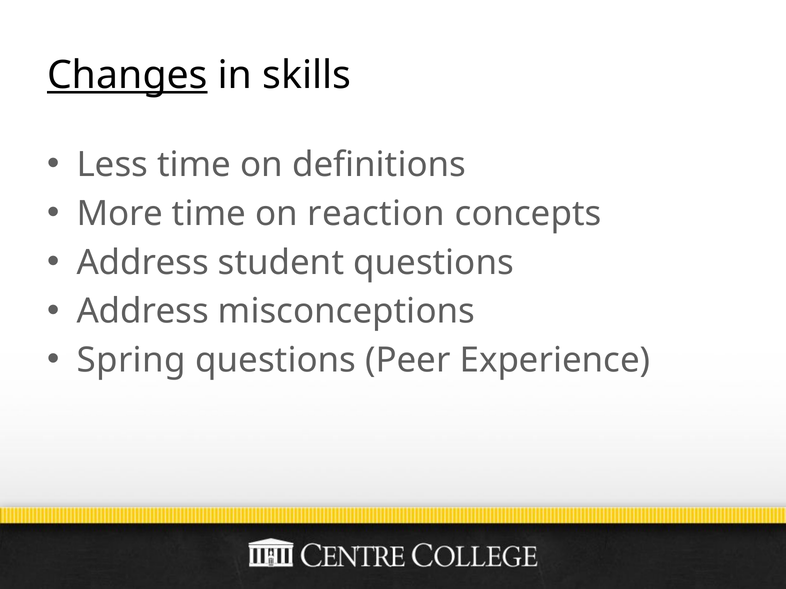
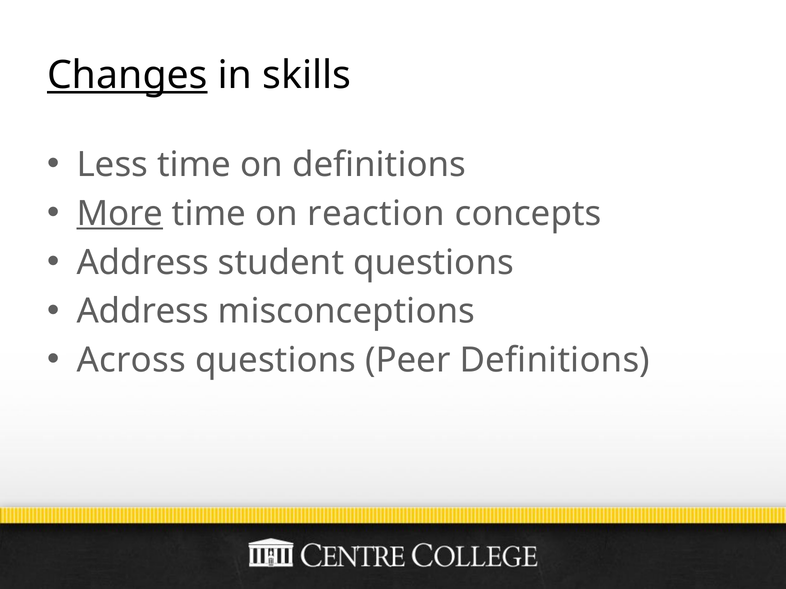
More underline: none -> present (120, 214)
Spring: Spring -> Across (131, 361)
Peer Experience: Experience -> Definitions (555, 361)
